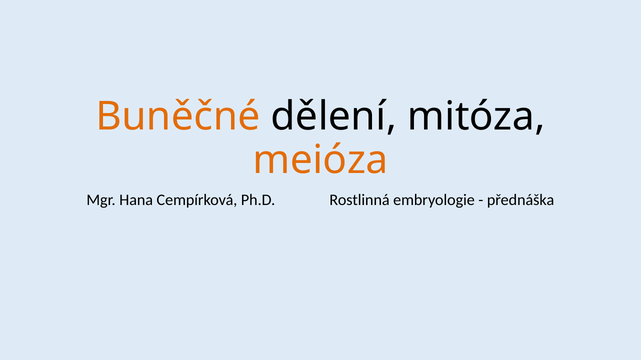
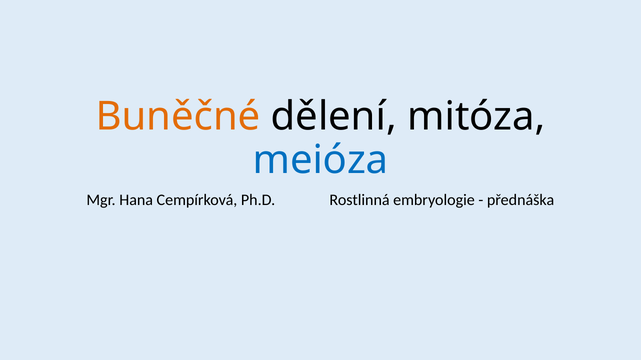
meióza colour: orange -> blue (321, 160)
